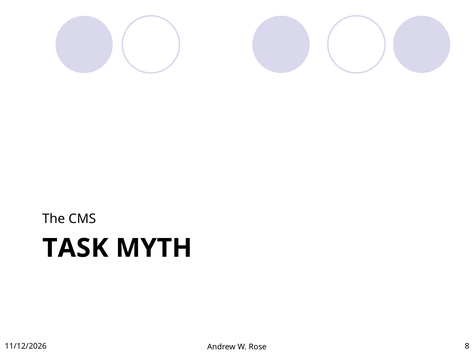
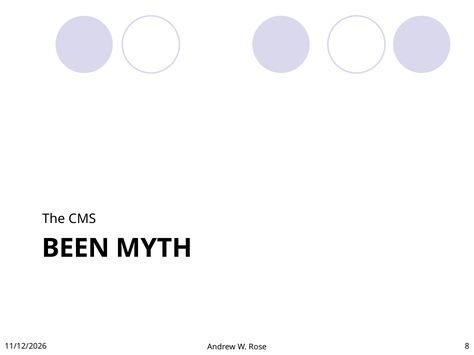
TASK: TASK -> BEEN (76, 248)
